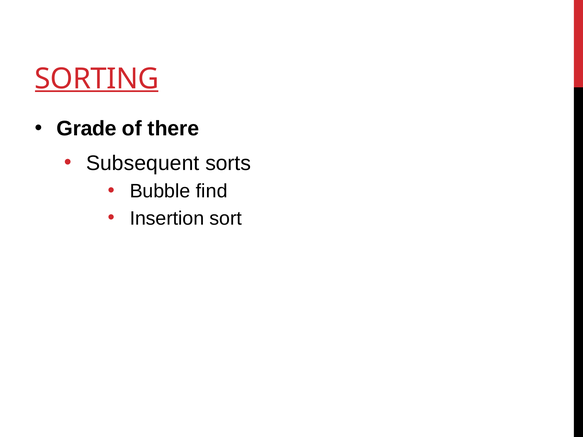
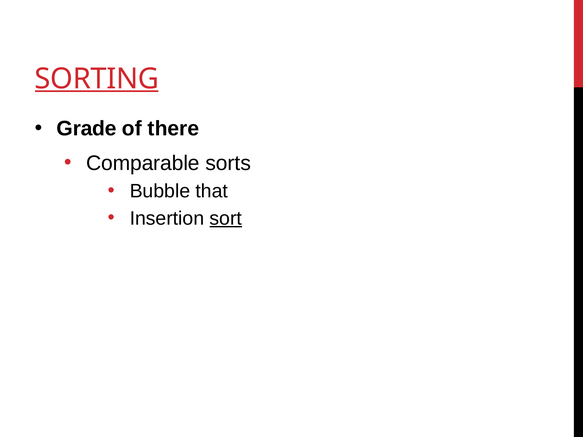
Subsequent: Subsequent -> Comparable (143, 163)
find: find -> that (212, 191)
sort underline: none -> present (226, 218)
